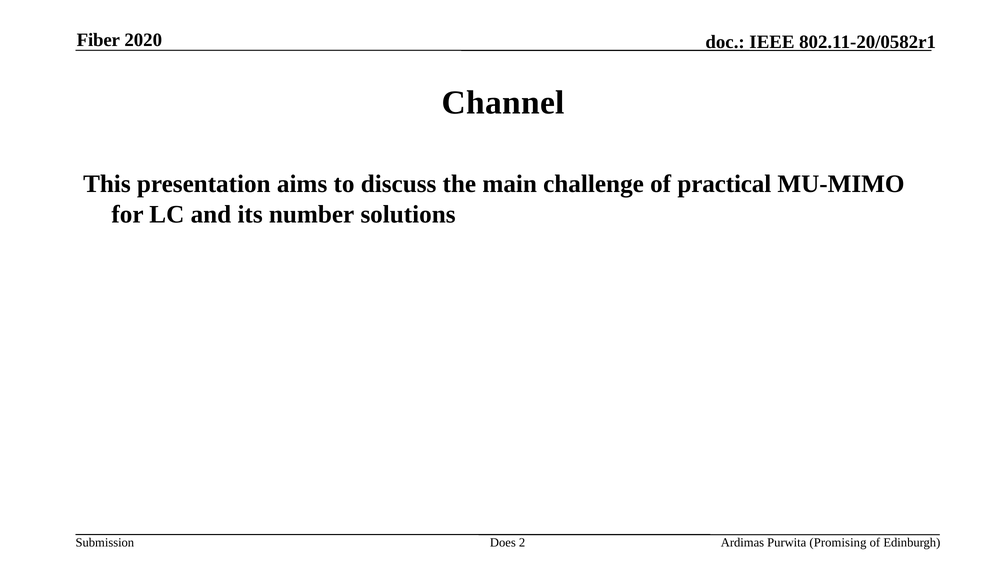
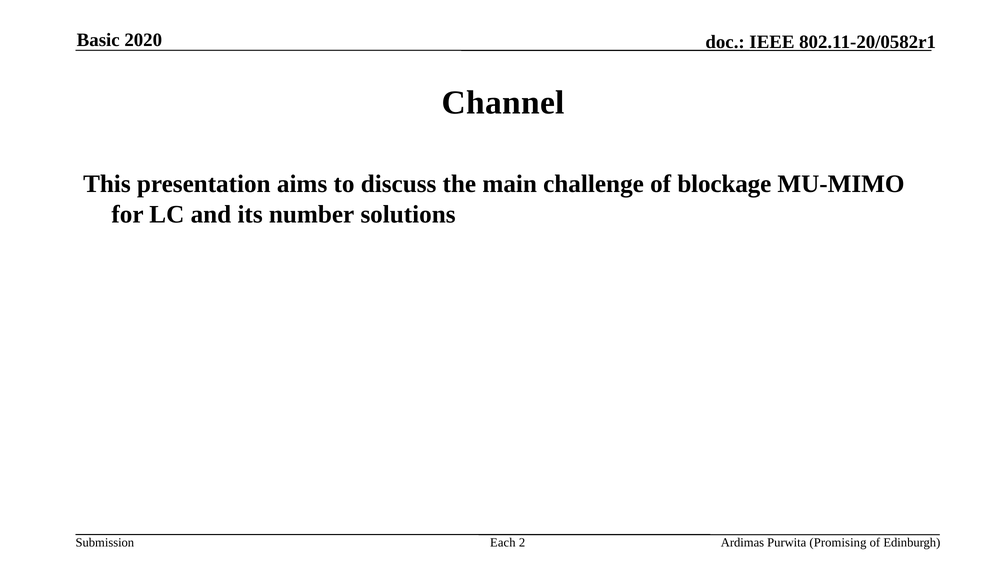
Fiber: Fiber -> Basic (98, 40)
practical: practical -> blockage (724, 184)
Does: Does -> Each (503, 543)
